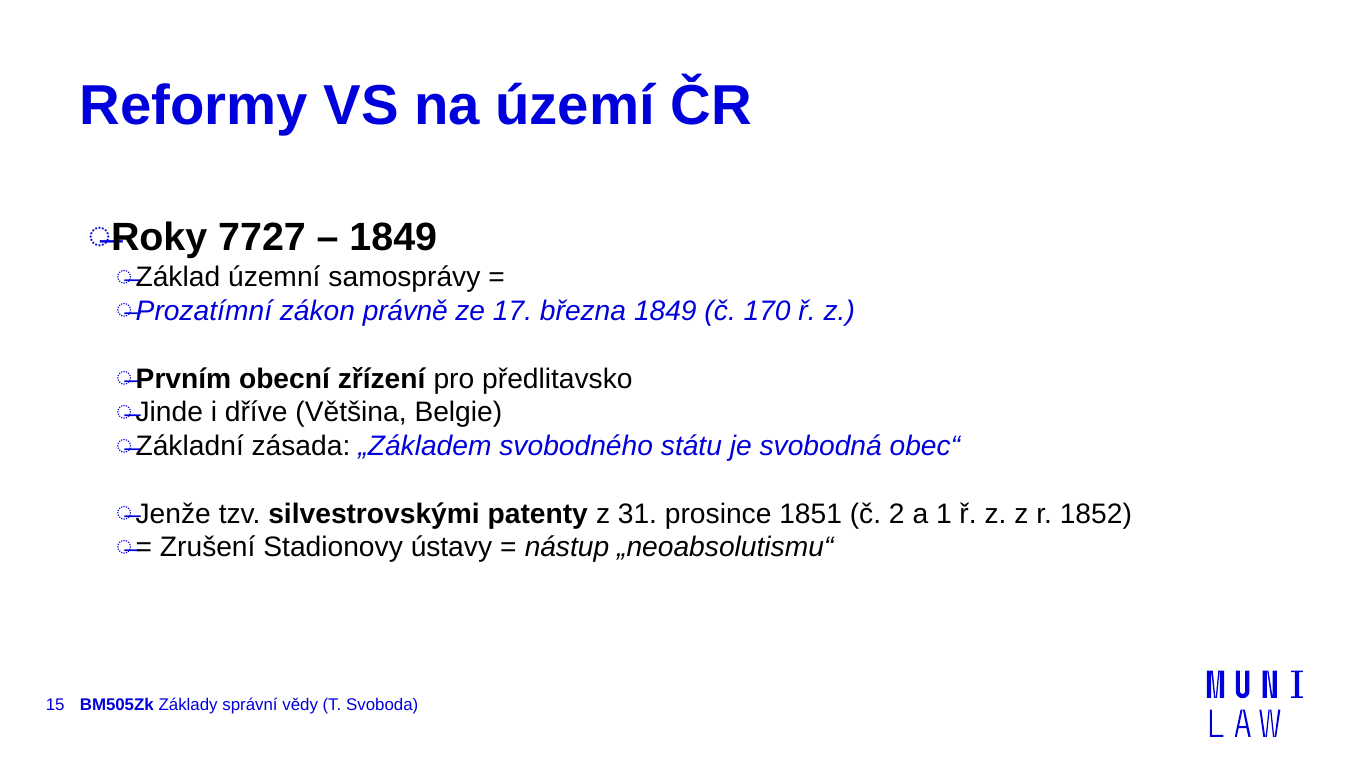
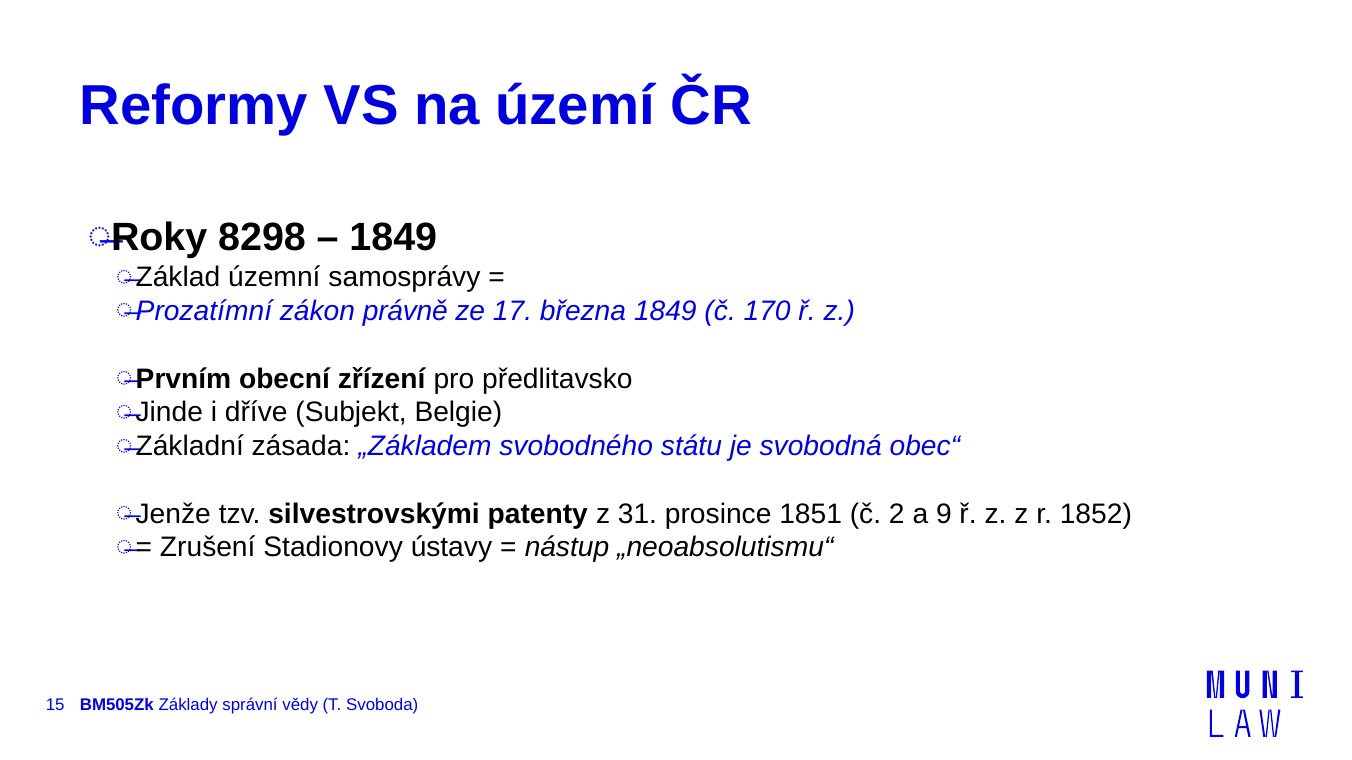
7727: 7727 -> 8298 (262, 238)
Většina: Většina -> Subjekt (351, 413)
1: 1 -> 9 (944, 514)
